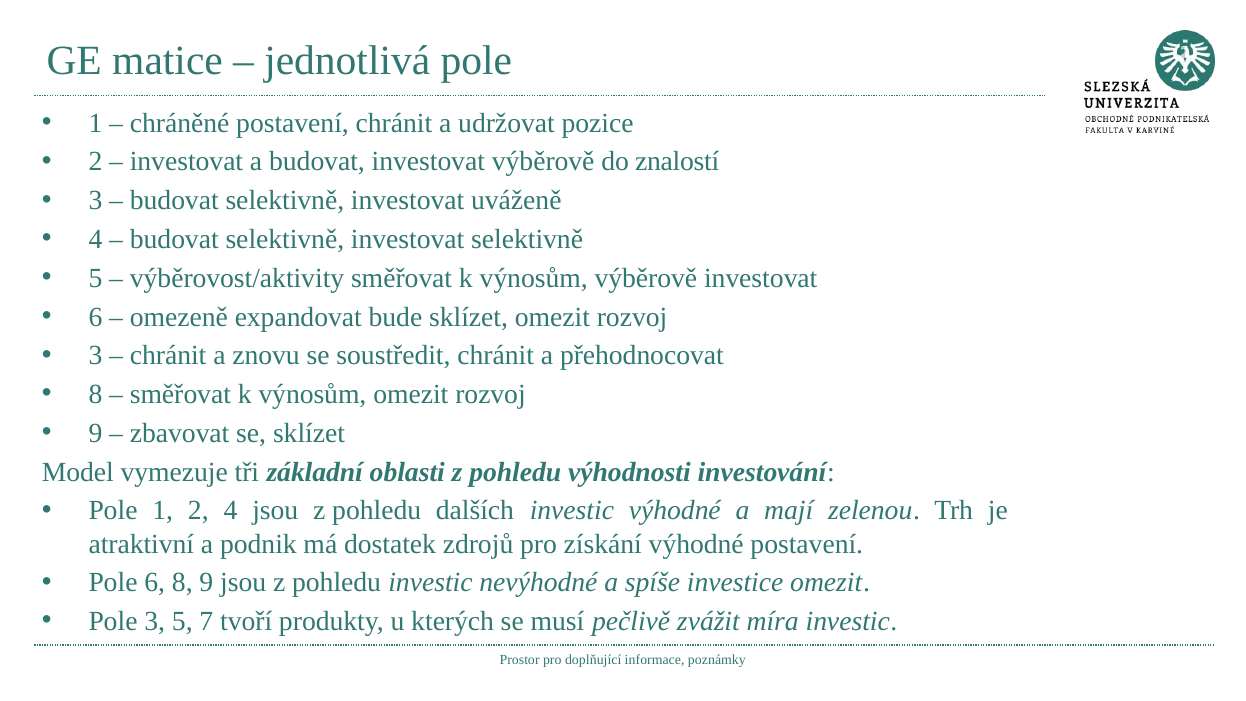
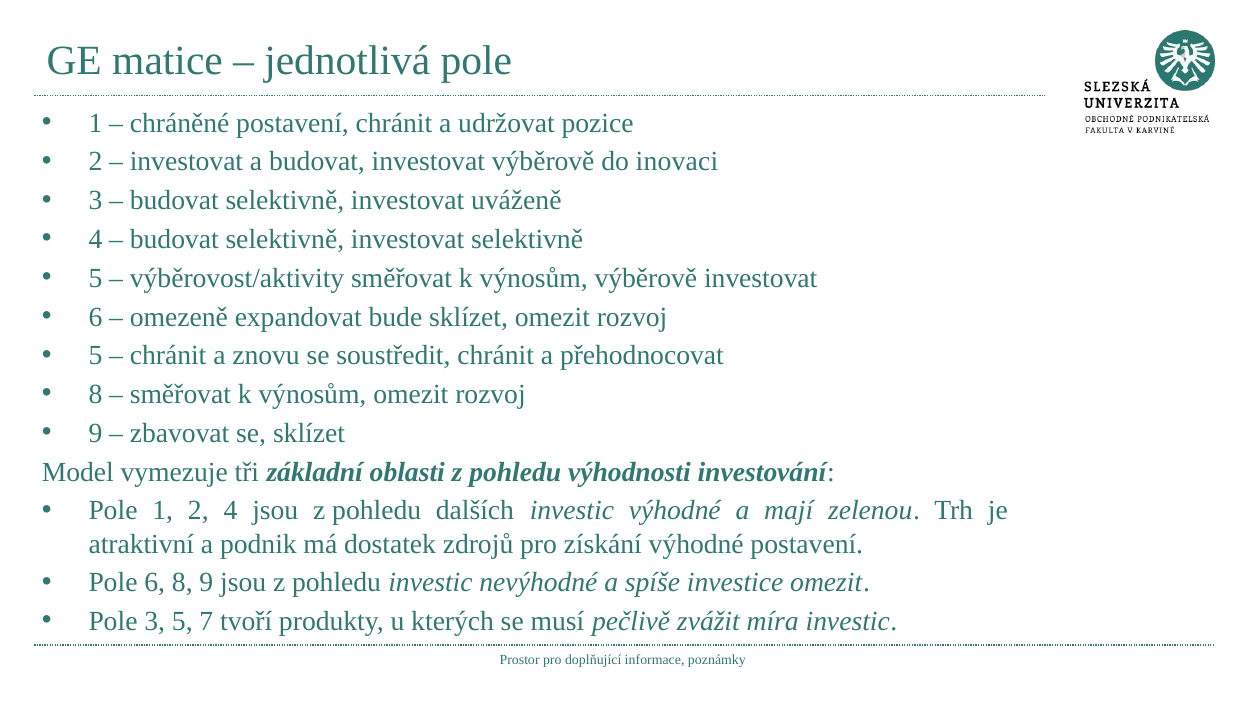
znalostí: znalostí -> inovaci (677, 162)
3: 3 -> 5 (96, 356)
